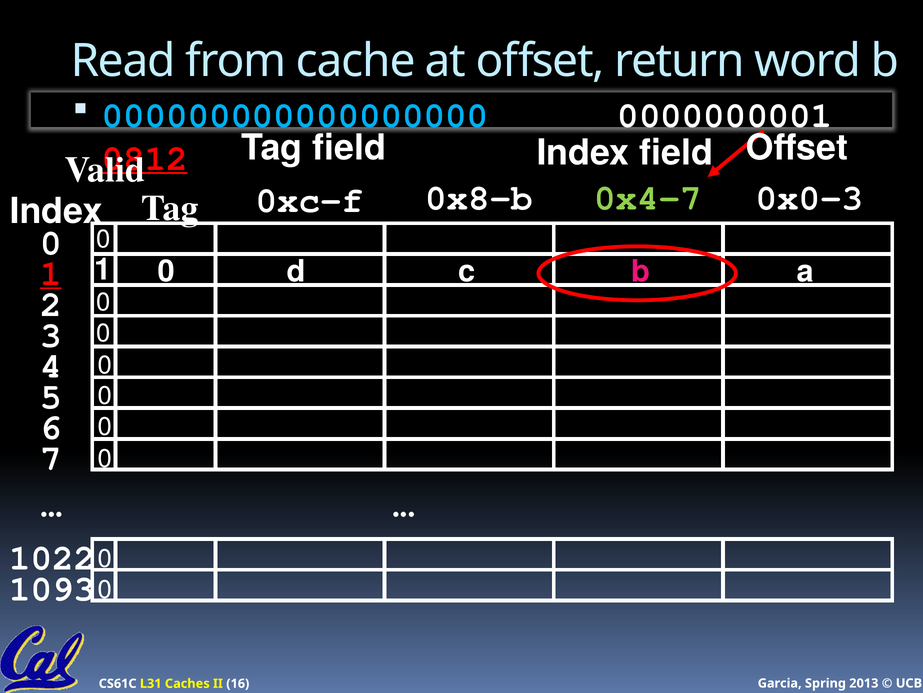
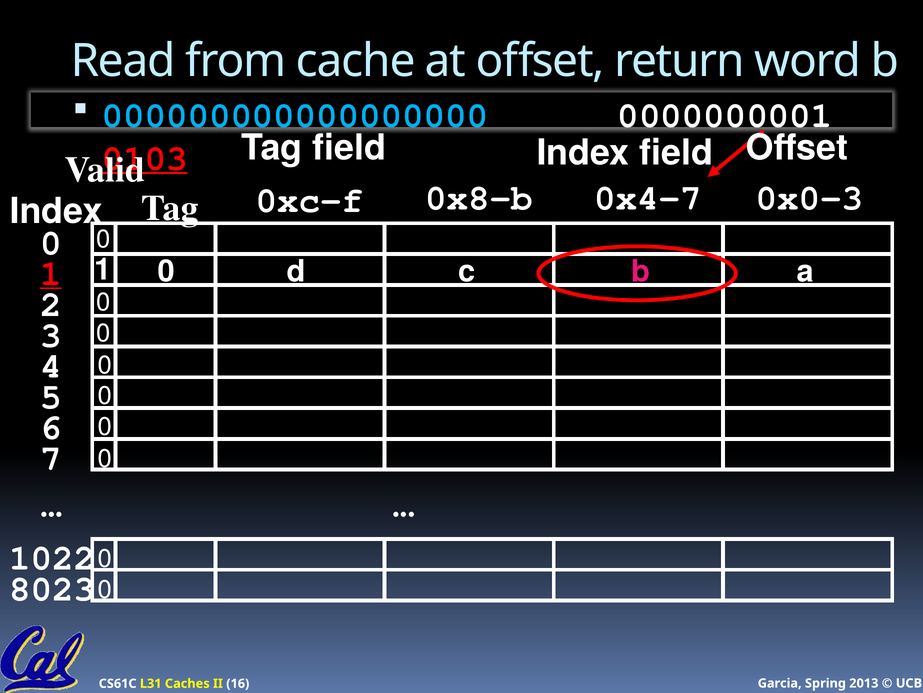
0812: 0812 -> 0103 (145, 158)
0x4-7 colour: light green -> white (648, 198)
1093: 1093 -> 8023 (52, 588)
